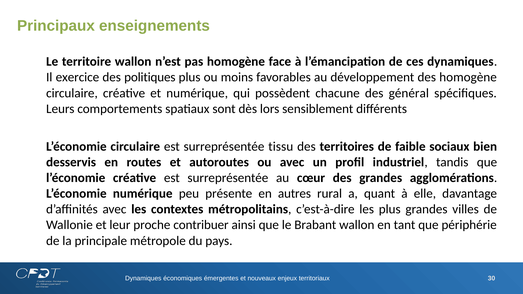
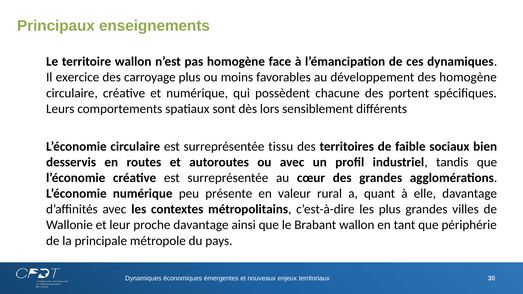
politiques: politiques -> carroyage (150, 77)
général: général -> portent (409, 93)
autres: autres -> valeur (294, 194)
proche contribuer: contribuer -> davantage (201, 225)
